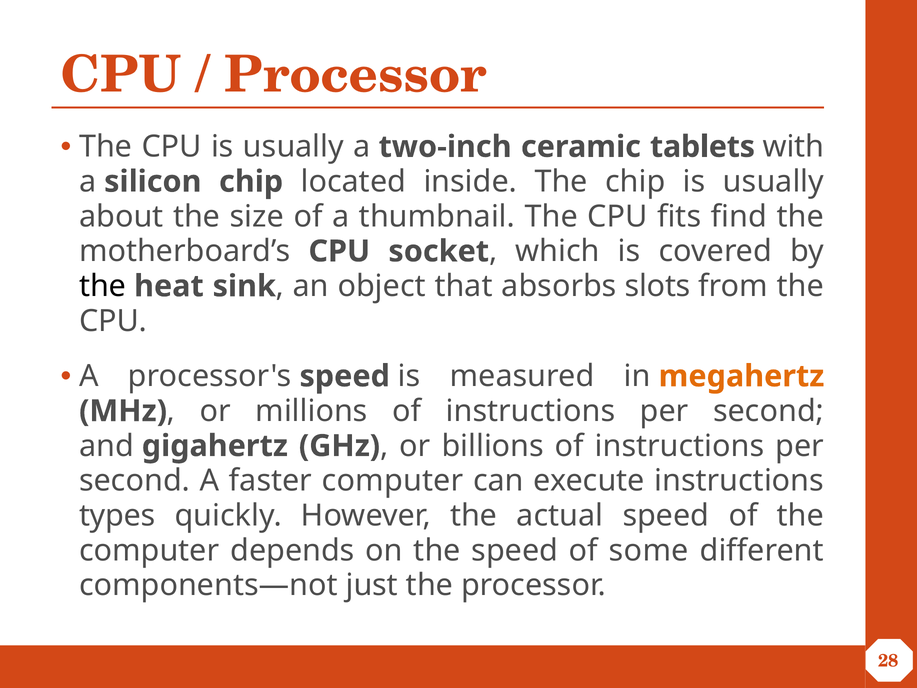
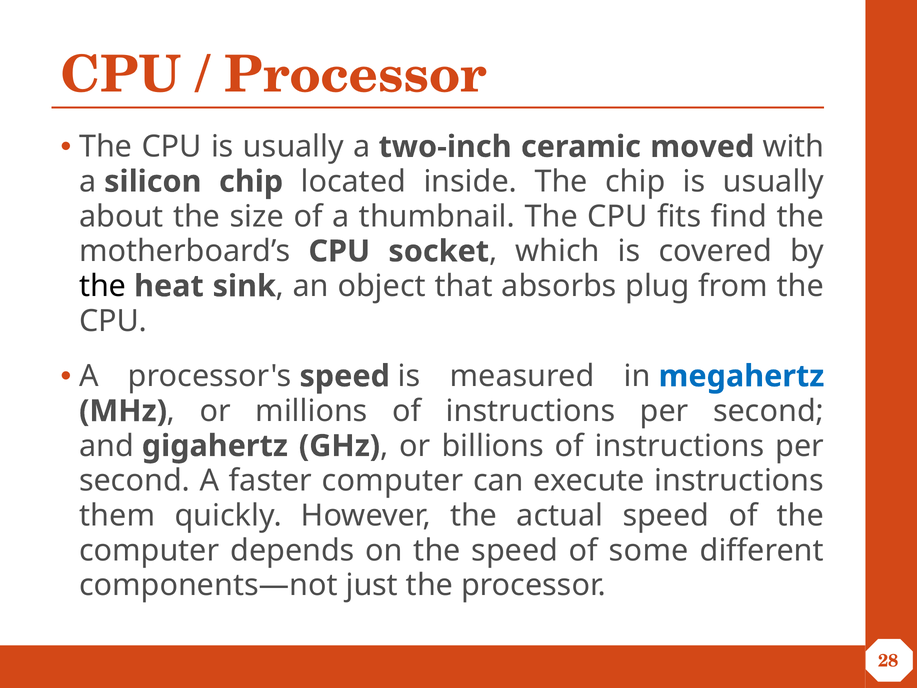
tablets: tablets -> moved (702, 147)
slots: slots -> plug (658, 286)
megahertz colour: orange -> blue (741, 376)
types: types -> them (117, 515)
